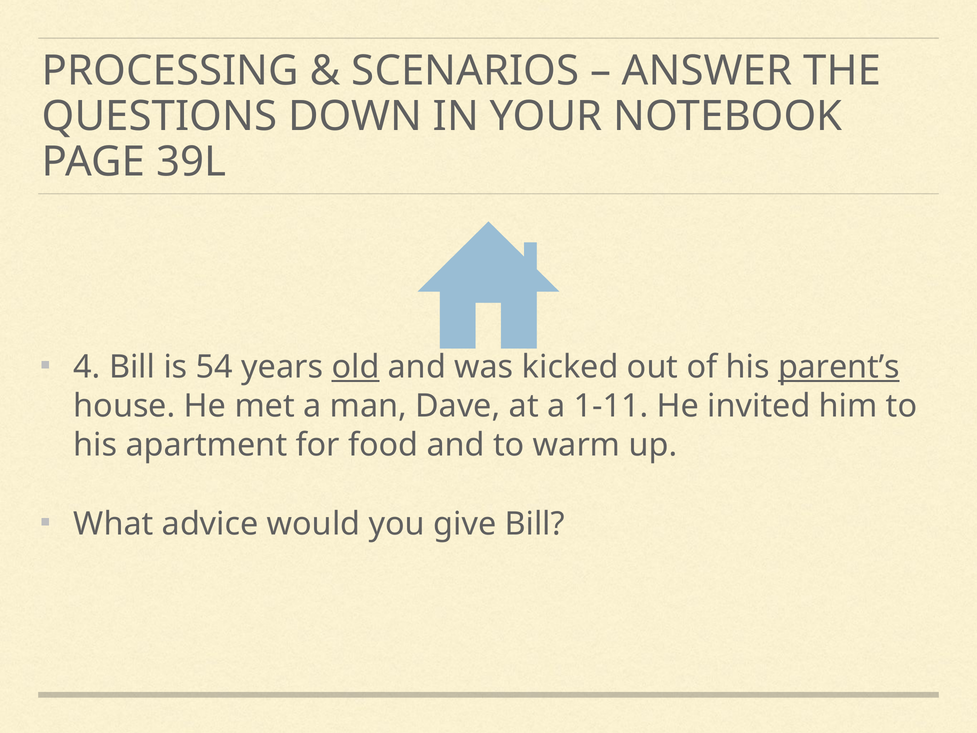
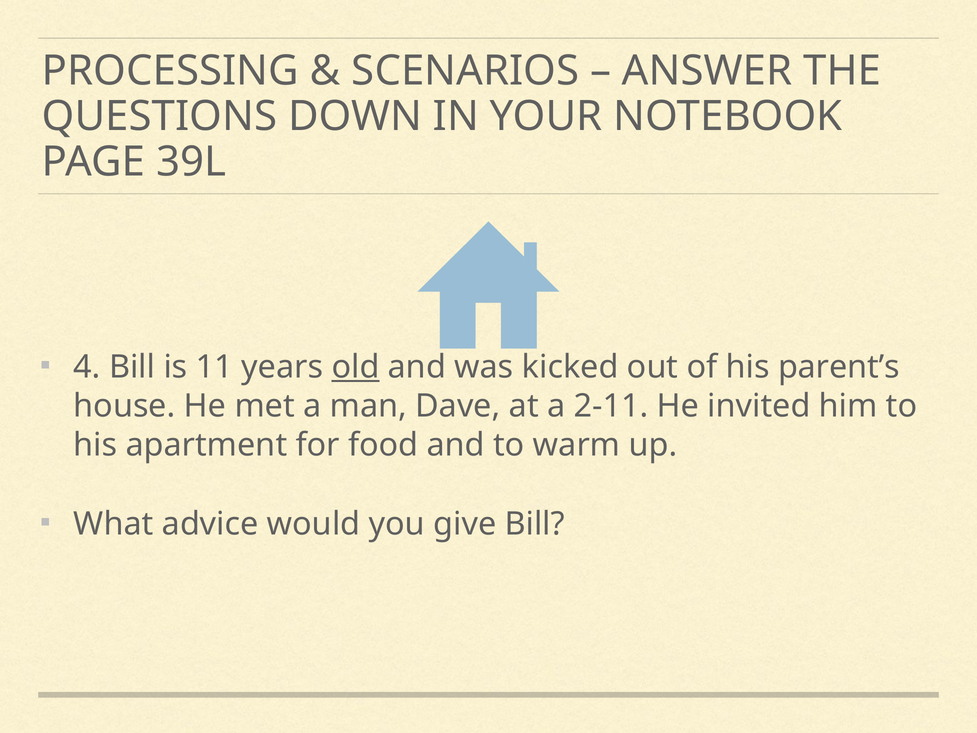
54: 54 -> 11 (214, 367)
parent’s underline: present -> none (839, 367)
1-11: 1-11 -> 2-11 (611, 406)
